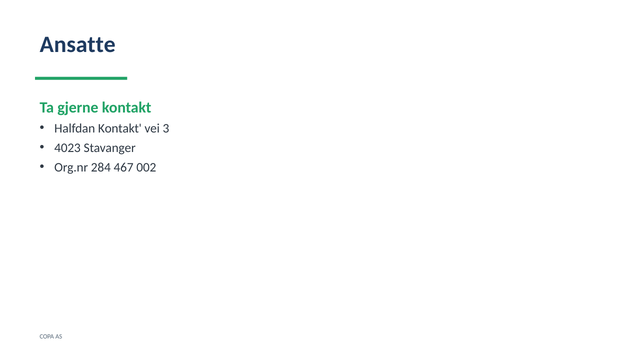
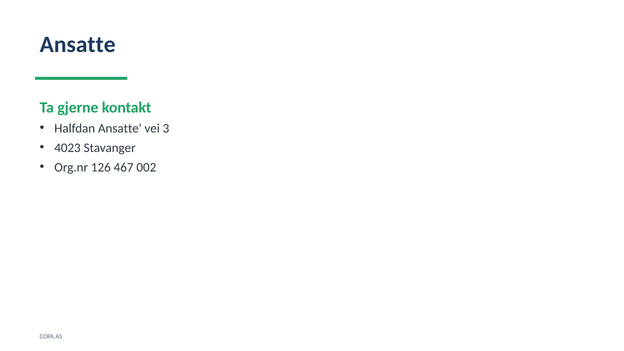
Halfdan Kontakt: Kontakt -> Ansatte (120, 128)
284: 284 -> 126 (101, 167)
